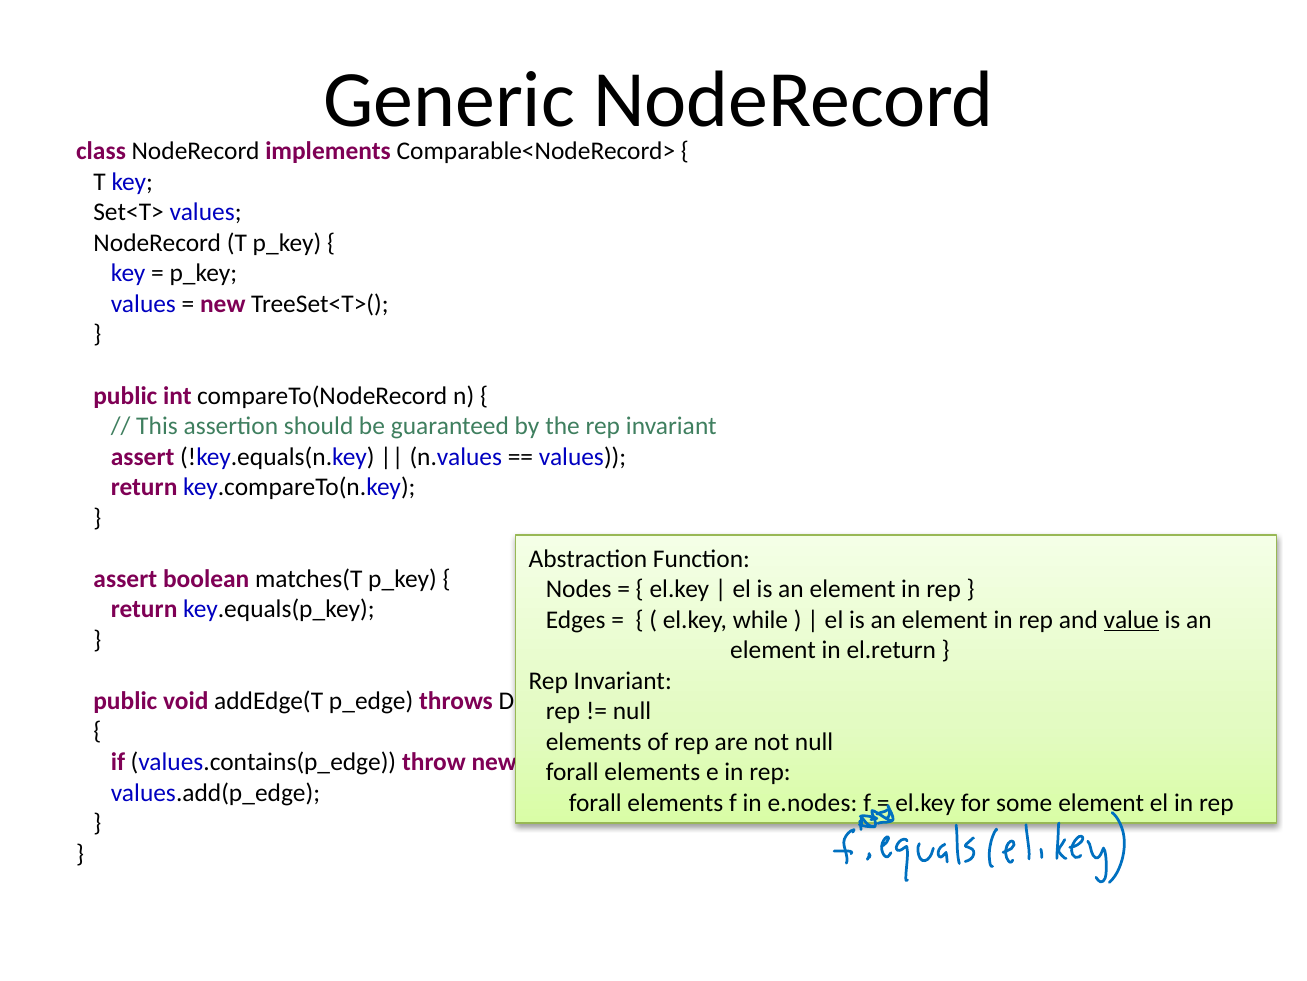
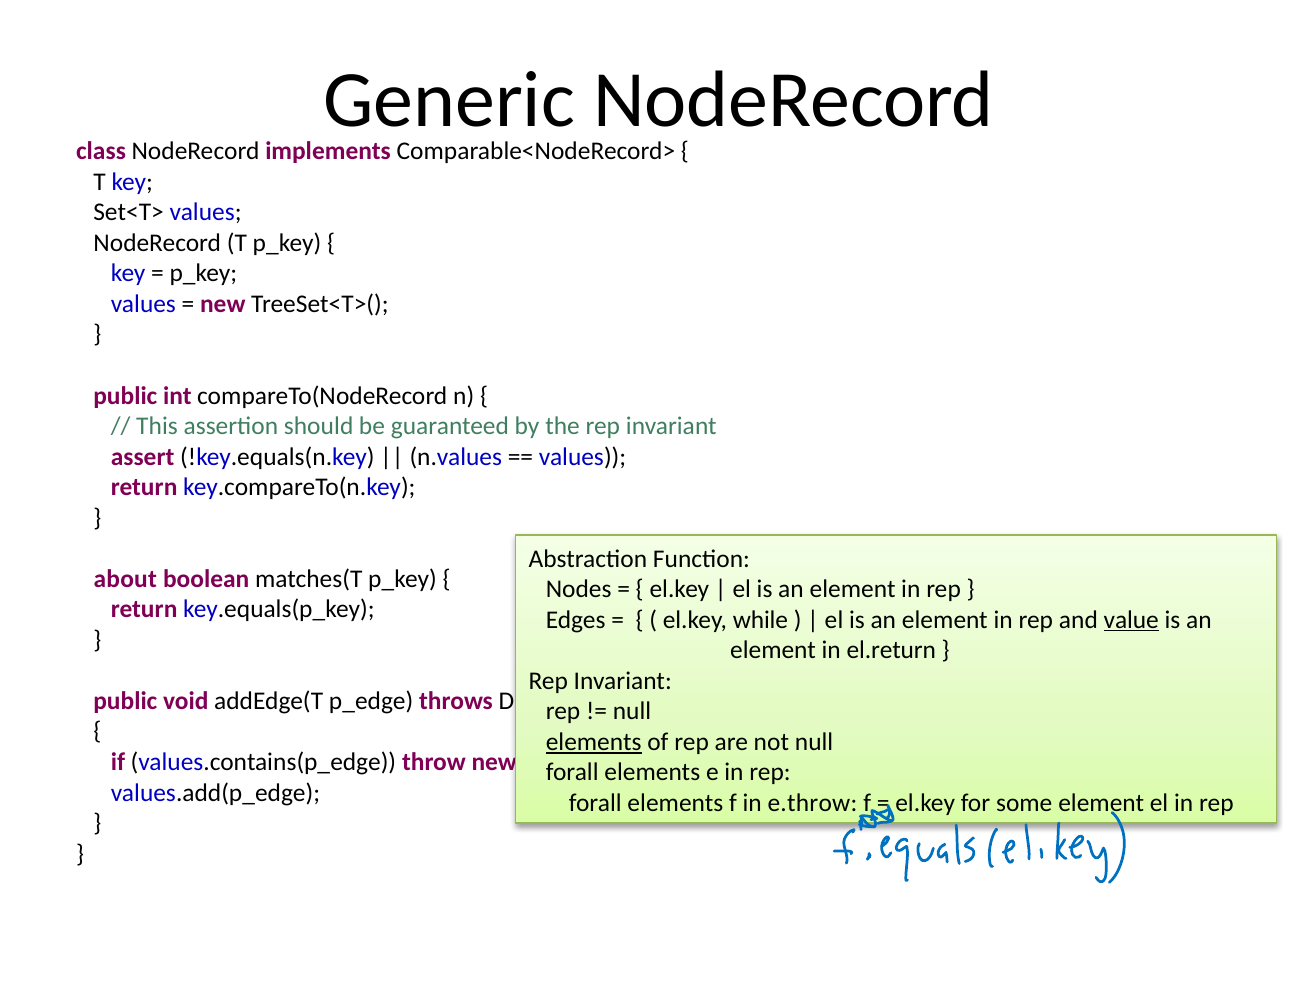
assert: assert -> about (125, 578)
elements underline: none -> present (594, 741)
e.nodes: e.nodes -> e.throw (813, 802)
